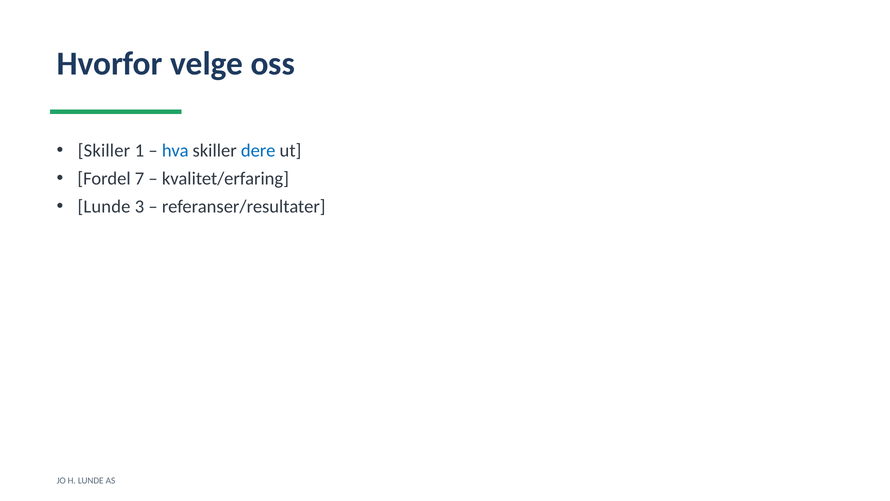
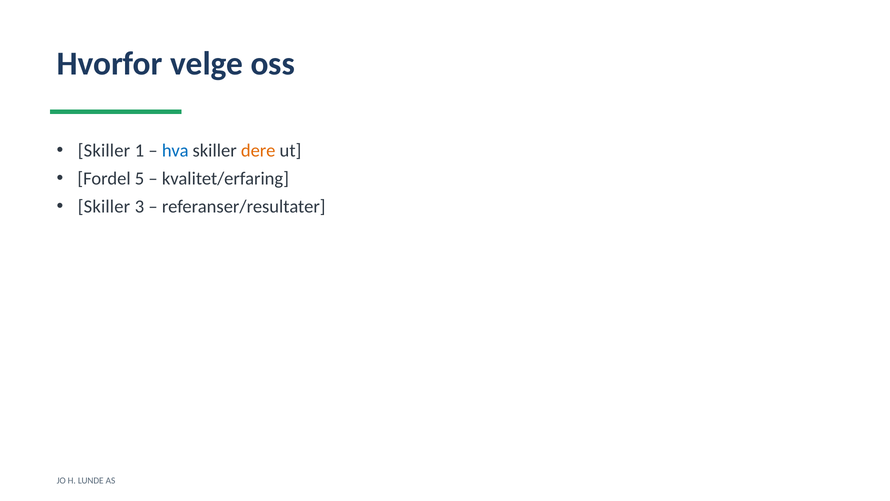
dere colour: blue -> orange (258, 151)
7: 7 -> 5 (140, 179)
Lunde: Lunde -> Skiller (104, 206)
